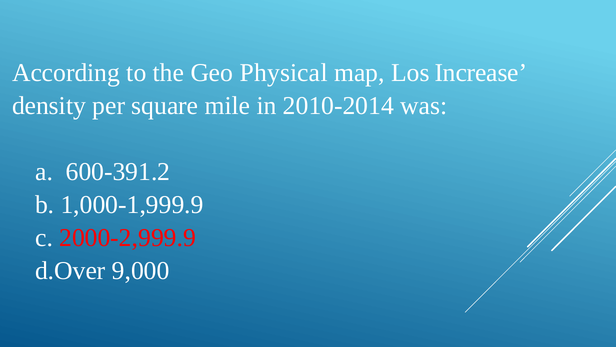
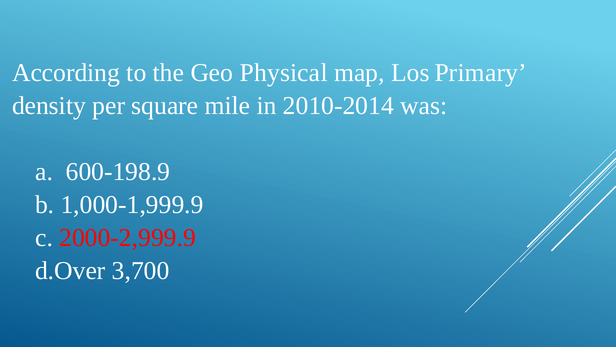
Increase: Increase -> Primary (481, 73)
600-391.2: 600-391.2 -> 600-198.9 (118, 171)
9,000: 9,000 -> 3,700 (141, 270)
